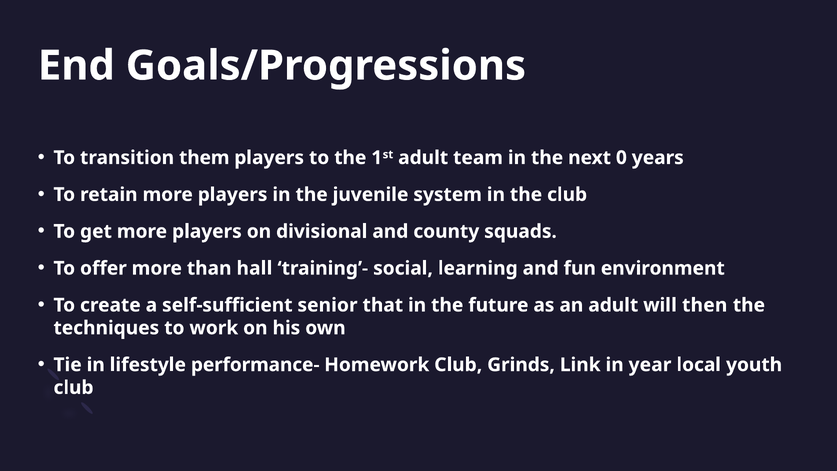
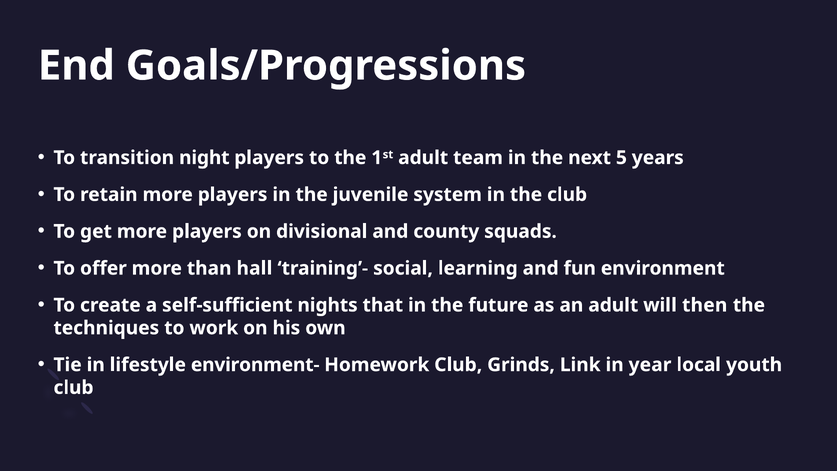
them: them -> night (204, 158)
0: 0 -> 5 (621, 158)
senior: senior -> nights (328, 305)
performance-: performance- -> environment- (255, 365)
